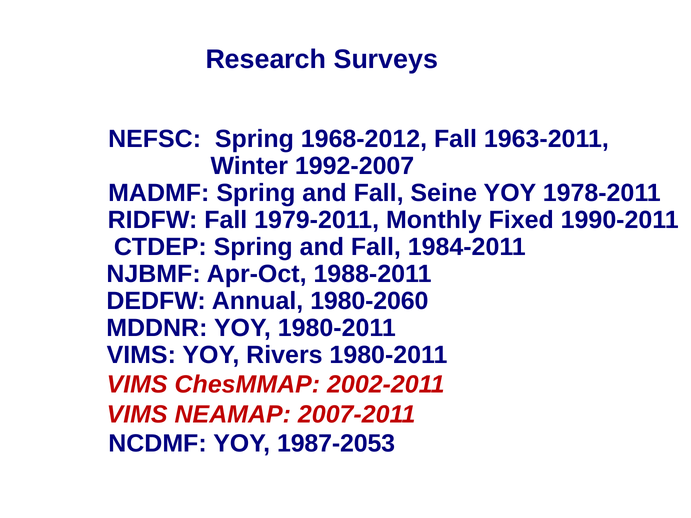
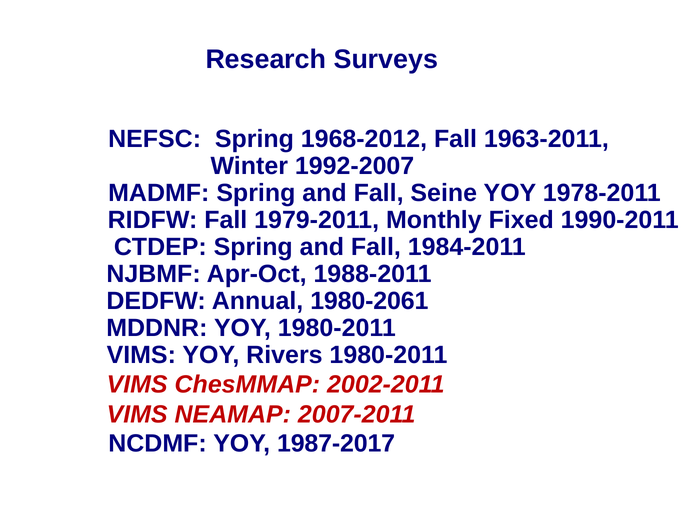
1980-2060: 1980-2060 -> 1980-2061 (369, 301)
1987-2053: 1987-2053 -> 1987-2017 (336, 444)
